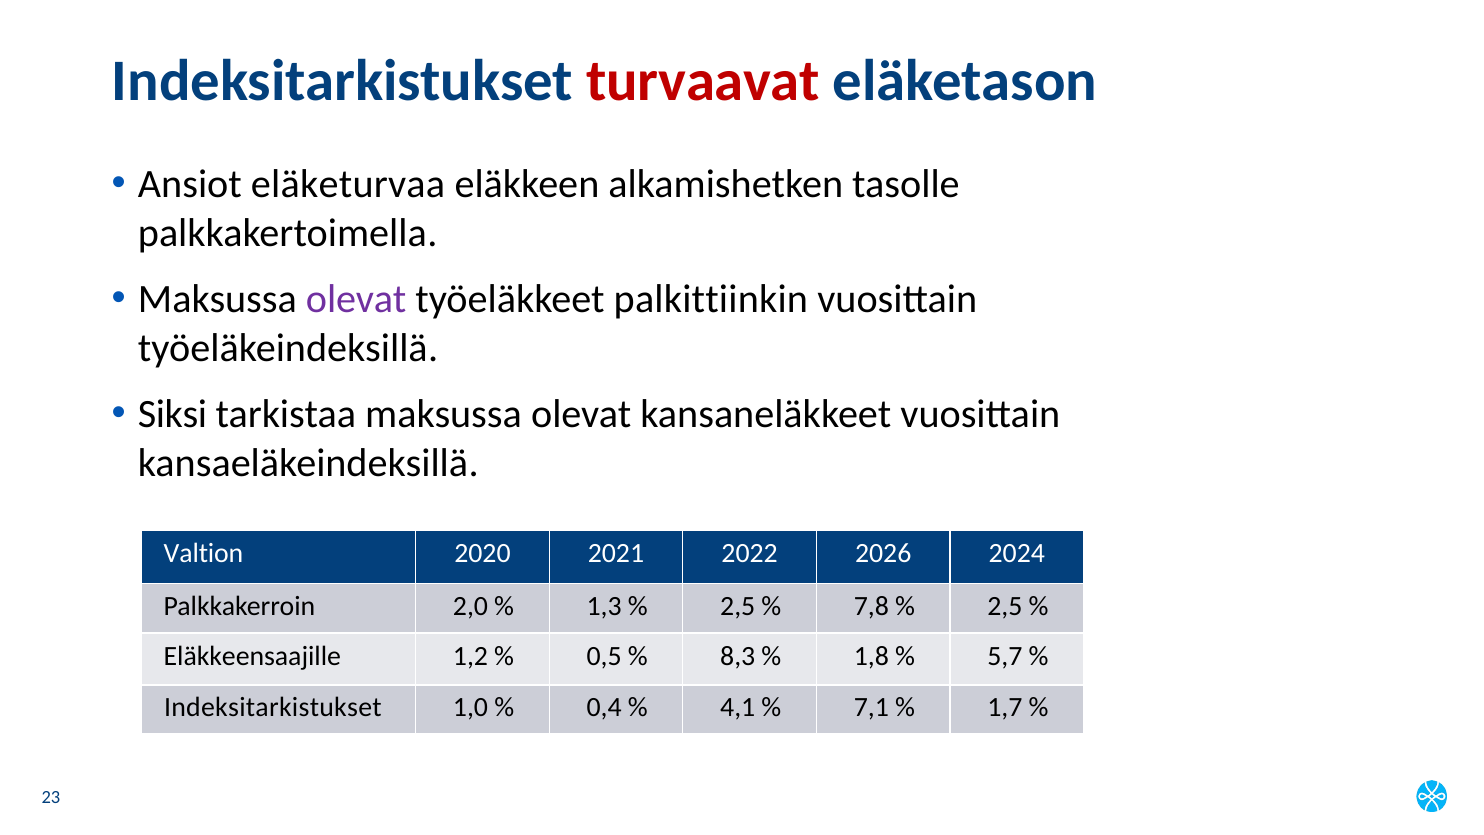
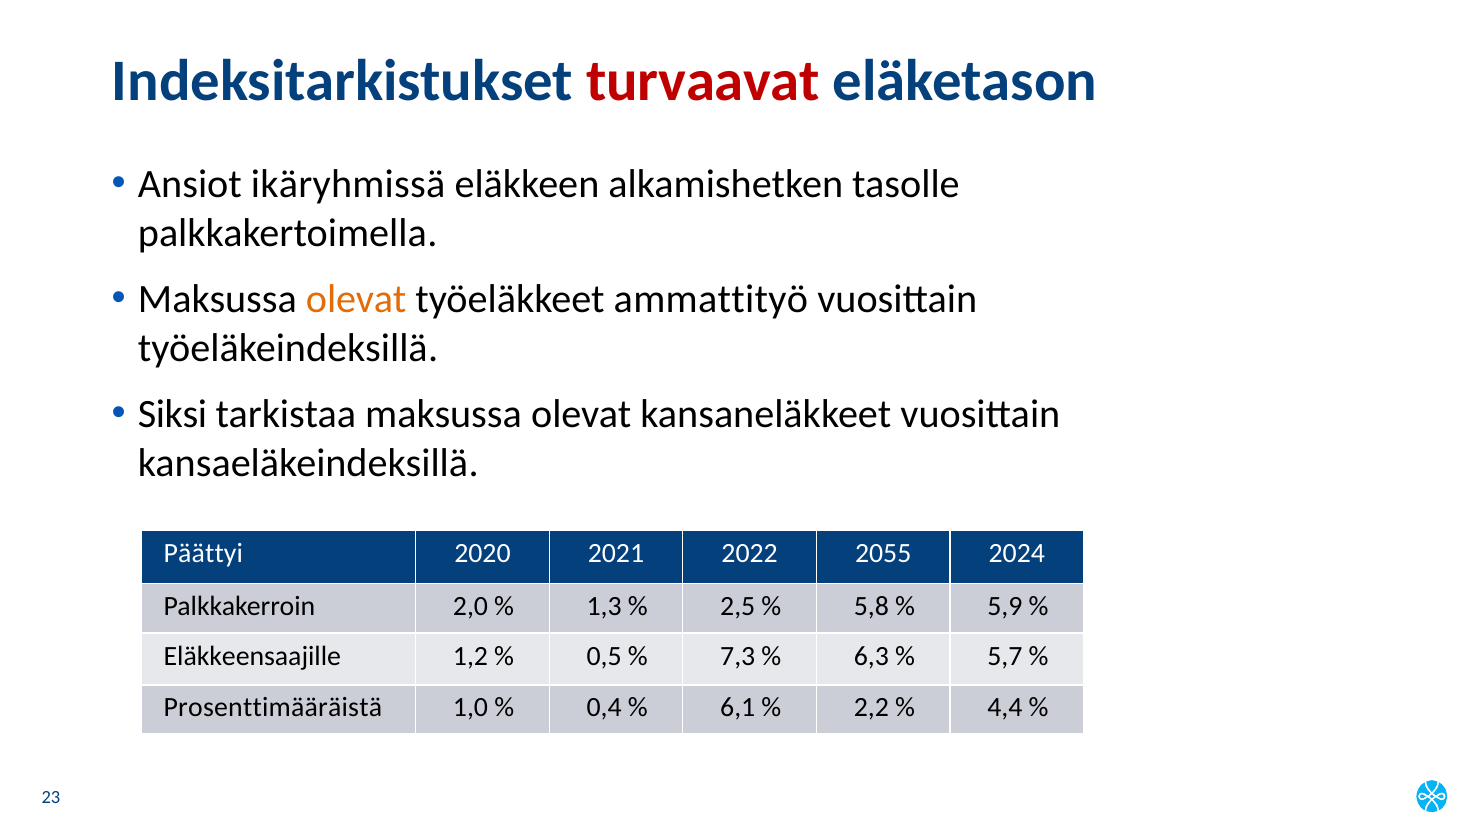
eläketurvaa: eläketurvaa -> ikäryhmissä (348, 185)
olevat colour: purple -> orange (356, 300)
palkittiinkin: palkittiinkin -> ammattityö (711, 300)
Valtion: Valtion -> Päättyi (203, 553)
2026: 2026 -> 2055 (883, 553)
7,8: 7,8 -> 5,8 (871, 606)
2,5: 2,5 -> 5,9 (1005, 606)
8,3: 8,3 -> 7,3 (738, 656)
1,8: 1,8 -> 6,3 (871, 656)
Indeksitarkistukset: Indeksitarkistukset -> Prosenttimääräistä (273, 708)
4,1: 4,1 -> 6,1 (738, 708)
7,1: 7,1 -> 2,2 (871, 708)
1,7: 1,7 -> 4,4 (1005, 708)
